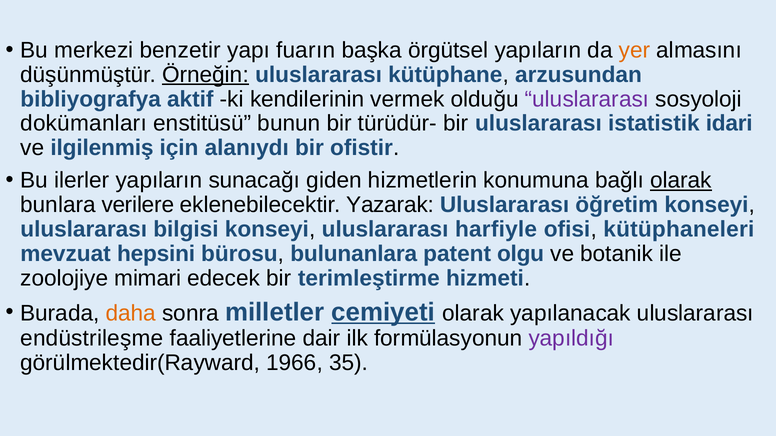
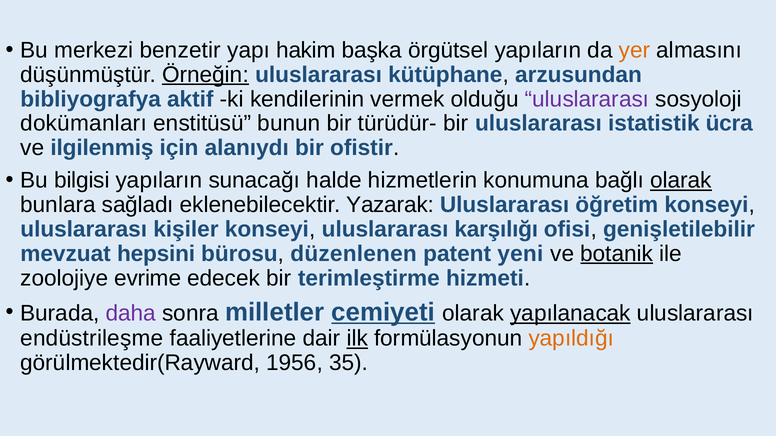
fuarın: fuarın -> hakim (306, 50)
idari: idari -> ücra (729, 124)
ilerler: ilerler -> bilgisi (82, 181)
giden: giden -> halde (334, 181)
verilere: verilere -> sağladı (138, 205)
bilgisi: bilgisi -> kişiler (186, 229)
harfiyle: harfiyle -> karşılığı (496, 229)
kütüphaneleri: kütüphaneleri -> genişletilebilir (679, 229)
bulunanlara: bulunanlara -> düzenlenen (354, 254)
olgu: olgu -> yeni (520, 254)
botanik underline: none -> present (617, 254)
mimari: mimari -> evrime (148, 278)
daha colour: orange -> purple (131, 314)
yapılanacak underline: none -> present (570, 314)
ilk underline: none -> present (357, 339)
yapıldığı colour: purple -> orange (571, 339)
1966: 1966 -> 1956 (295, 363)
